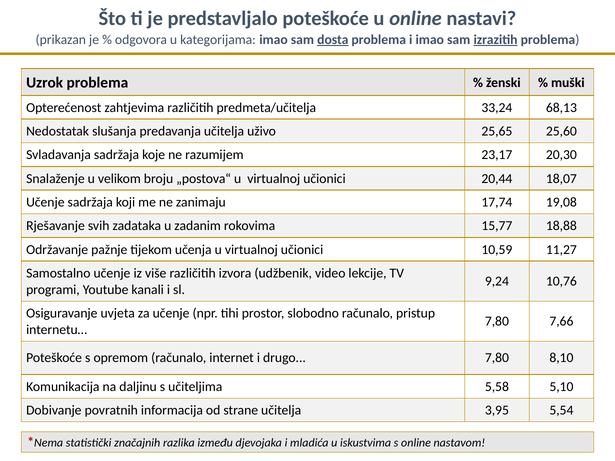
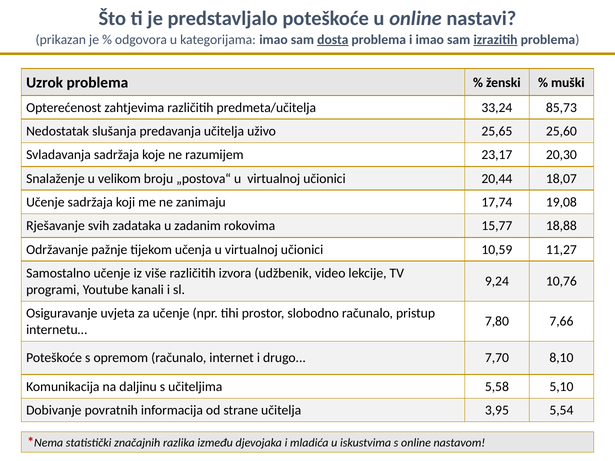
68,13: 68,13 -> 85,73 (561, 108)
drugo 7,80: 7,80 -> 7,70 (497, 358)
